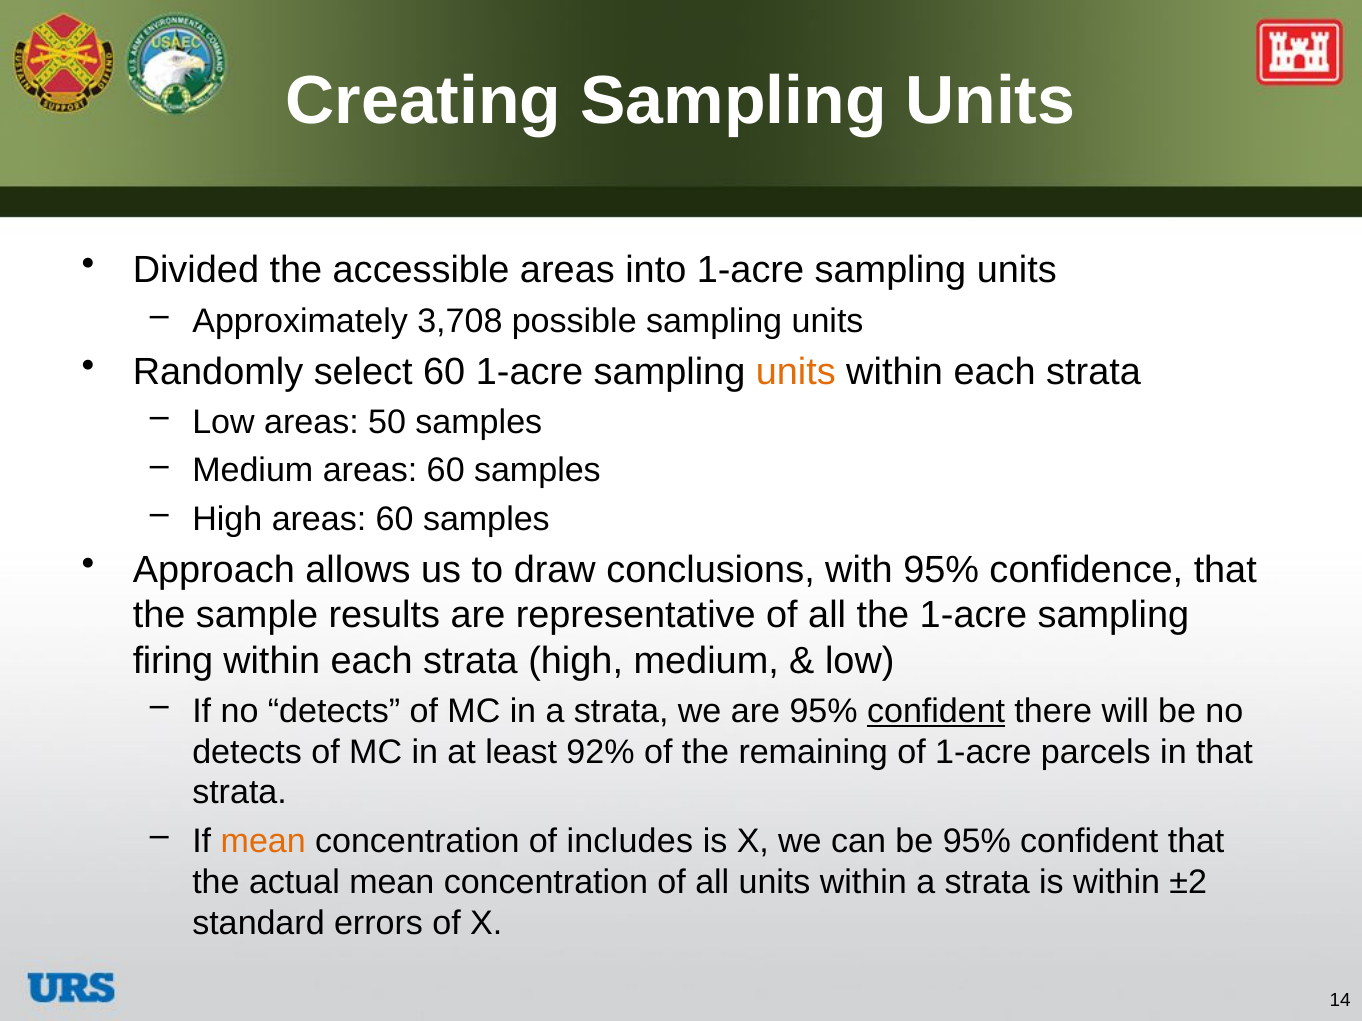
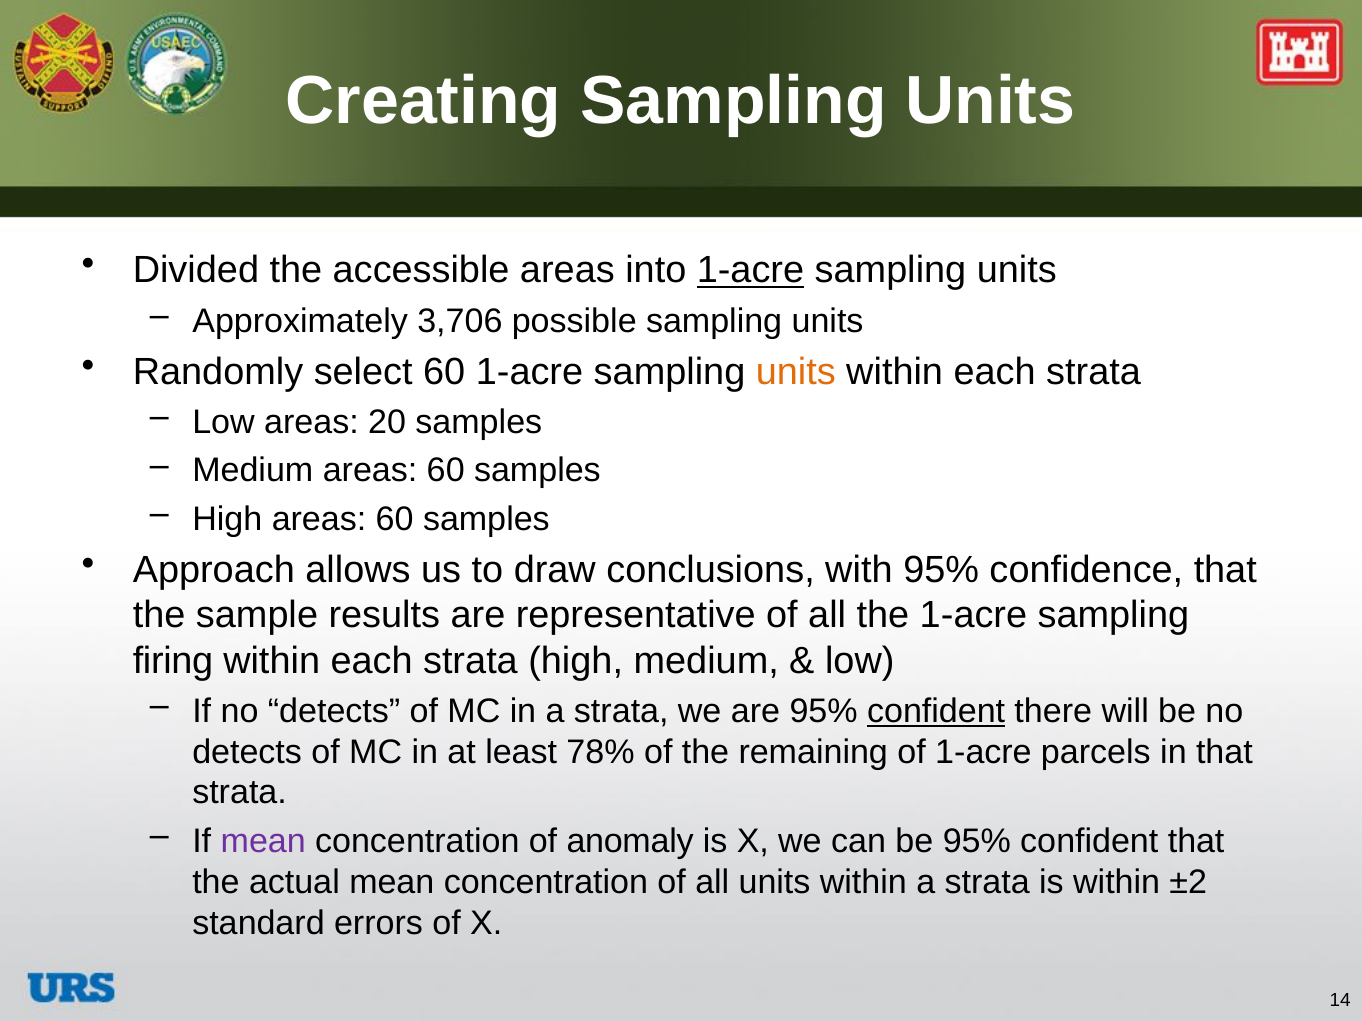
1-acre underline: none -> present (750, 271)
3,708: 3,708 -> 3,706 (460, 321)
50: 50 -> 20 (387, 422)
92%: 92% -> 78% (601, 752)
mean colour: orange -> purple (263, 842)
includes: includes -> anomaly (630, 842)
